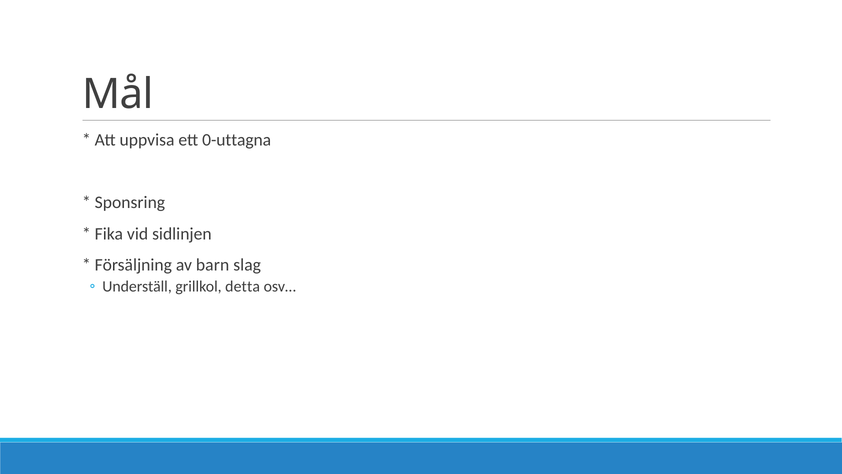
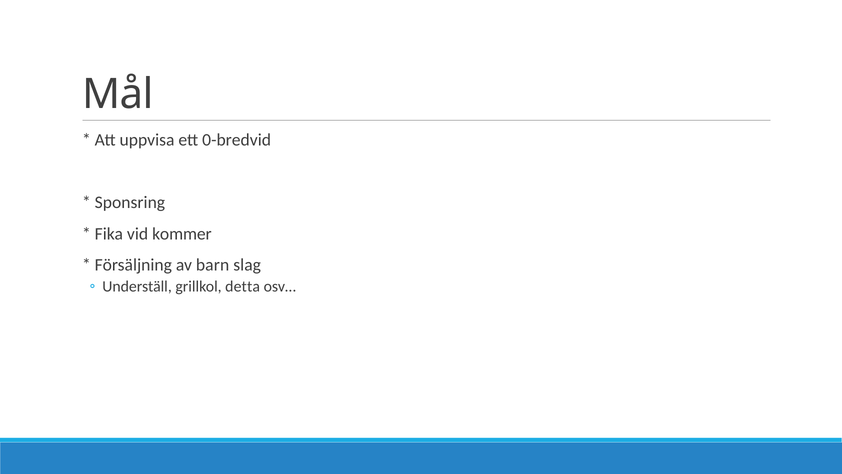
0-uttagna: 0-uttagna -> 0-bredvid (237, 140)
sidlinjen: sidlinjen -> kommer (182, 234)
